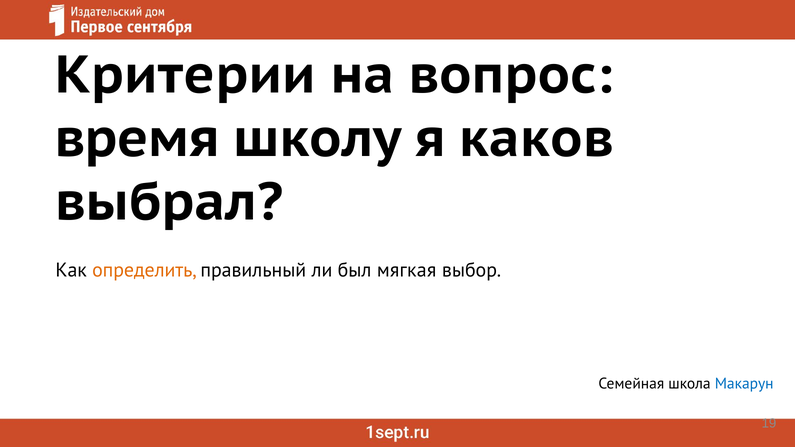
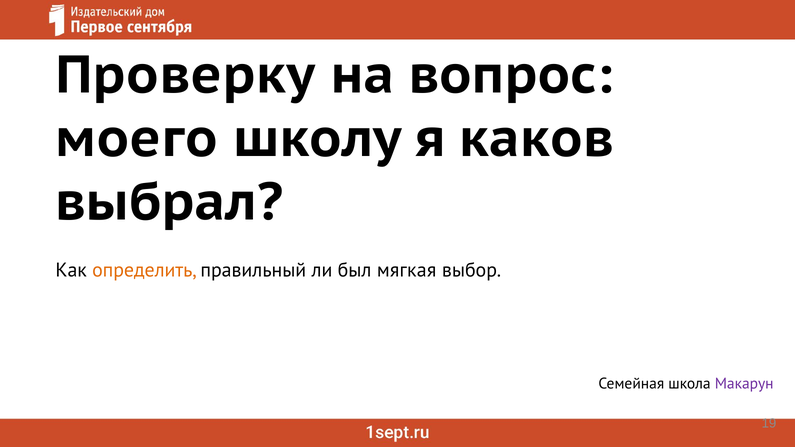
Критерии: Критерии -> Проверку (185, 75)
время: время -> моего (137, 139)
Макарун colour: blue -> purple (744, 384)
